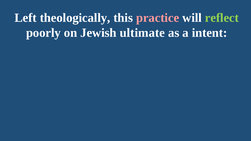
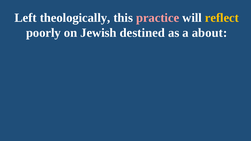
reflect colour: light green -> yellow (222, 18)
ultimate: ultimate -> destined (142, 33)
intent: intent -> about (210, 33)
